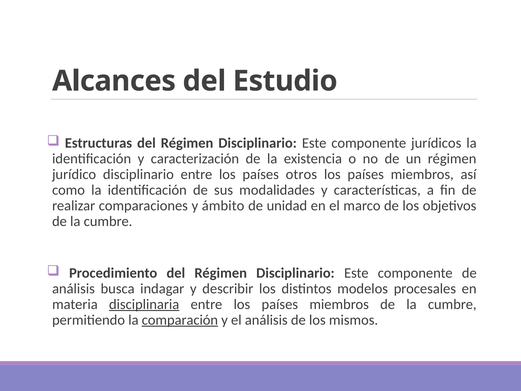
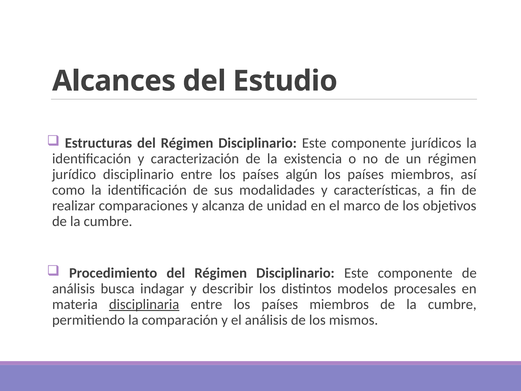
otros: otros -> algún (302, 174)
ámbito: ámbito -> alcanza (223, 206)
comparación underline: present -> none (180, 320)
